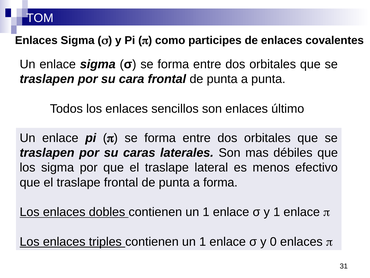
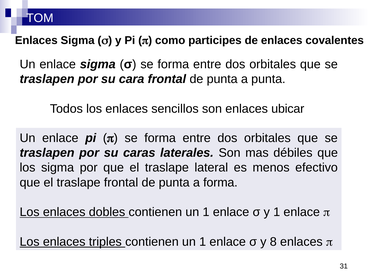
último: último -> ubicar (288, 109)
0: 0 -> 8 (273, 241)
